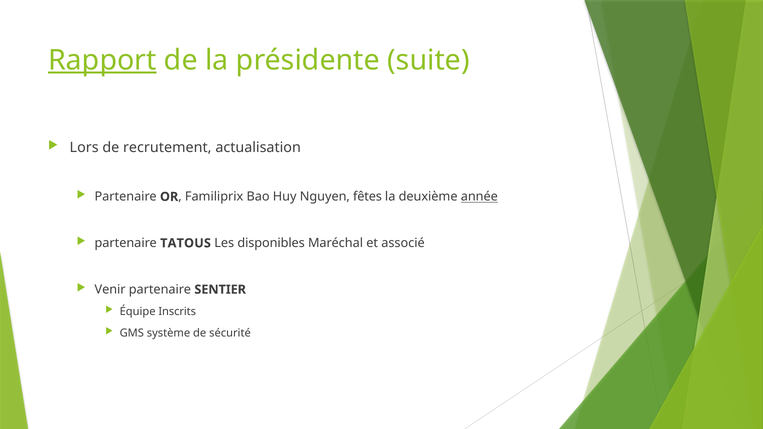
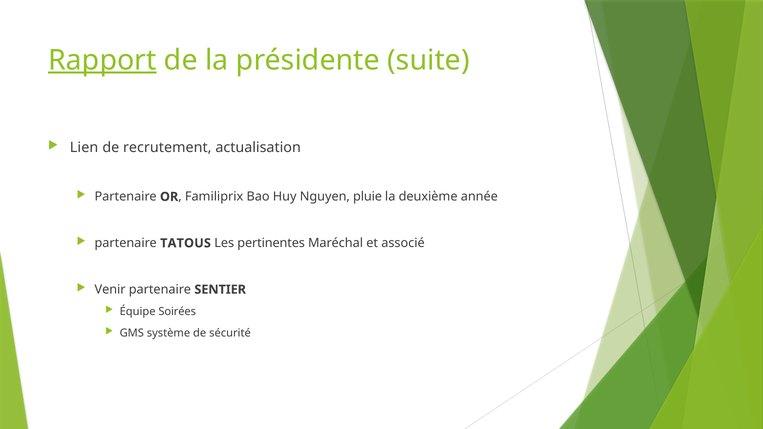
Lors: Lors -> Lien (84, 148)
fêtes: fêtes -> pluie (368, 197)
année underline: present -> none (479, 197)
disponibles: disponibles -> pertinentes (271, 243)
Inscrits: Inscrits -> Soirées (177, 312)
